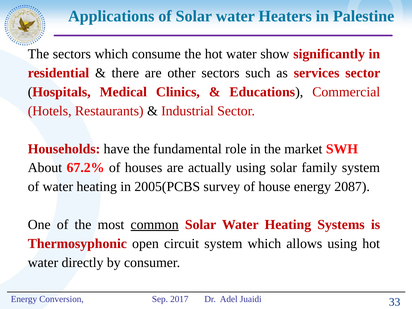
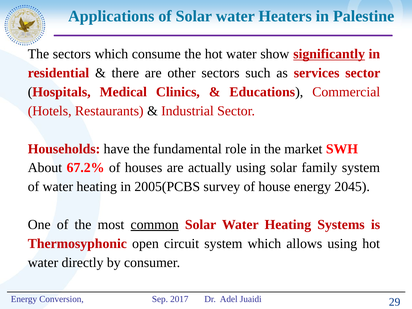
significantly underline: none -> present (329, 54)
2087: 2087 -> 2045 (352, 187)
33: 33 -> 29 (395, 302)
